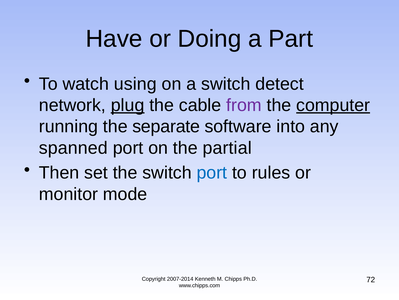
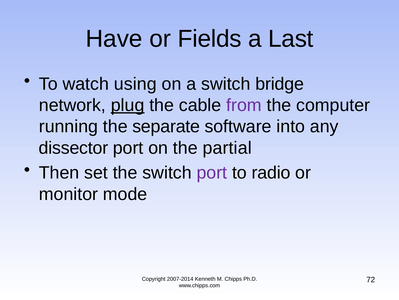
Doing: Doing -> Fields (210, 39)
Part: Part -> Last (291, 39)
detect: detect -> bridge (280, 84)
computer underline: present -> none (333, 105)
spanned: spanned -> dissector (73, 148)
port colour: blue -> purple (212, 172)
rules: rules -> radio (271, 172)
